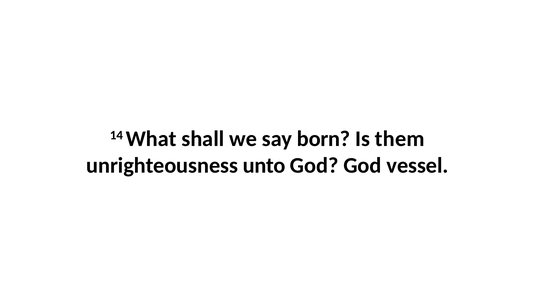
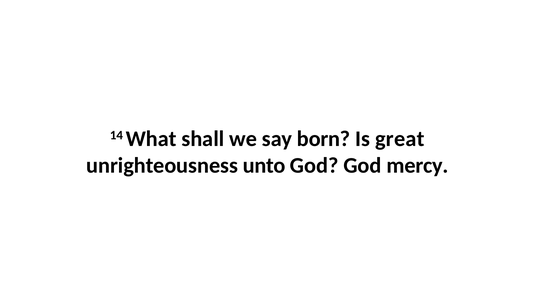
them: them -> great (400, 139)
vessel: vessel -> mercy (418, 165)
